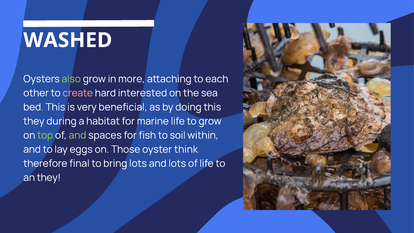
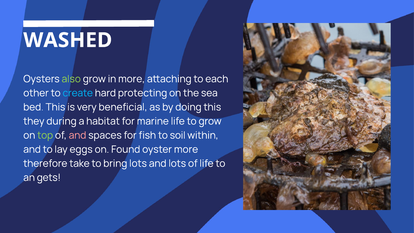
create colour: pink -> light blue (78, 93)
interested: interested -> protecting (143, 93)
and colour: light green -> pink (77, 135)
Those: Those -> Found (126, 149)
oyster think: think -> more (186, 149)
final: final -> take (79, 163)
an they: they -> gets (49, 177)
